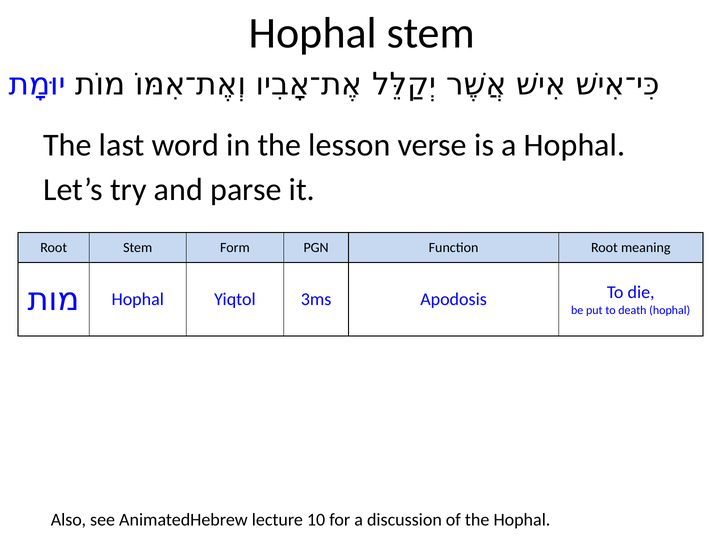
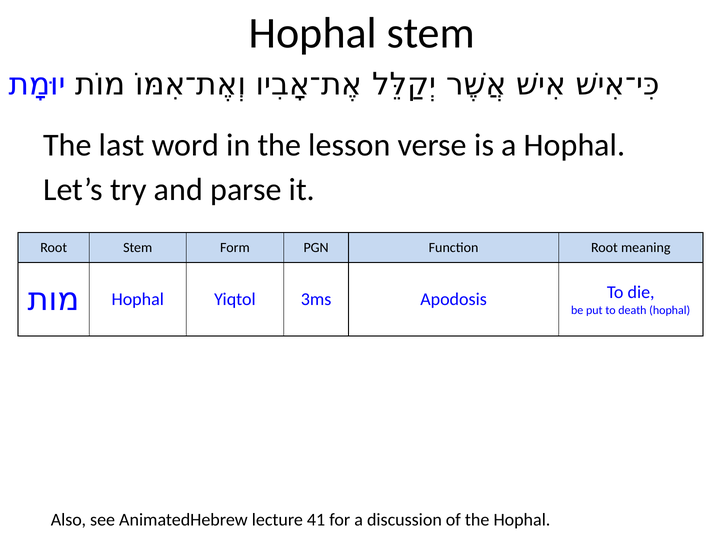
10: 10 -> 41 (316, 520)
